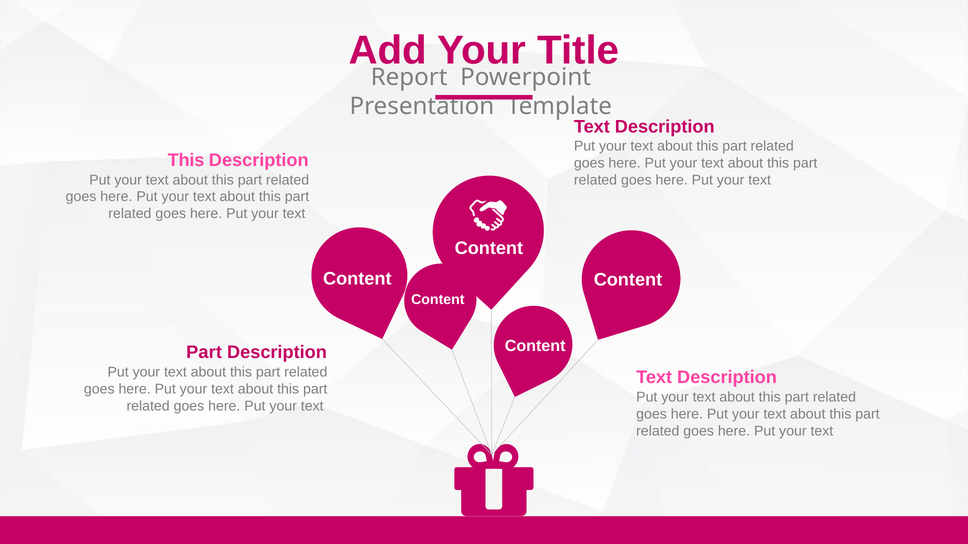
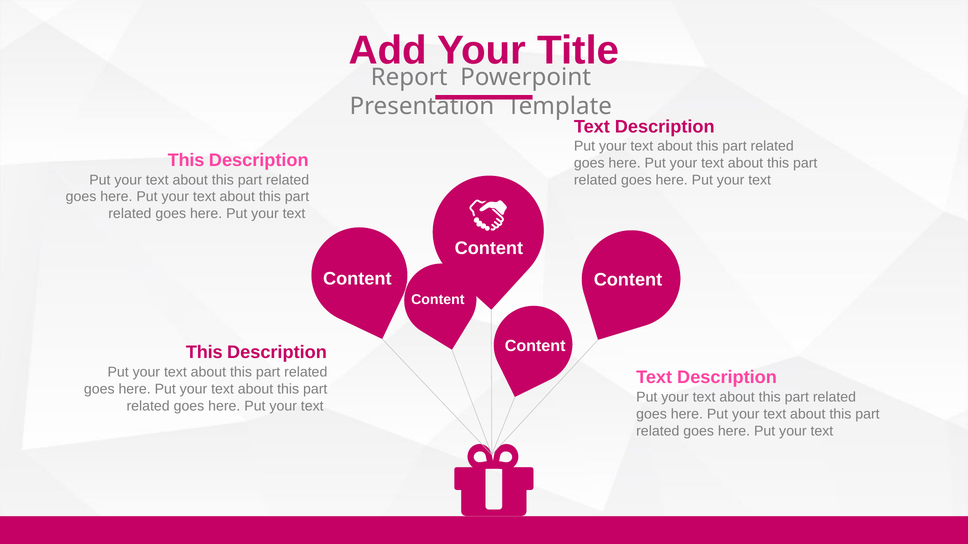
Part: Part -> This (204, 353)
